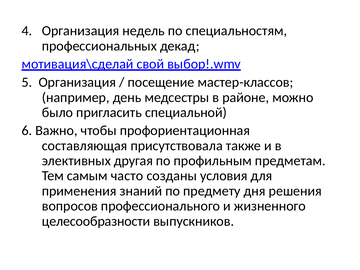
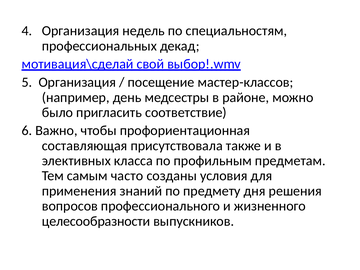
специальной: специальной -> соответствие (186, 113)
другая: другая -> класса (133, 161)
